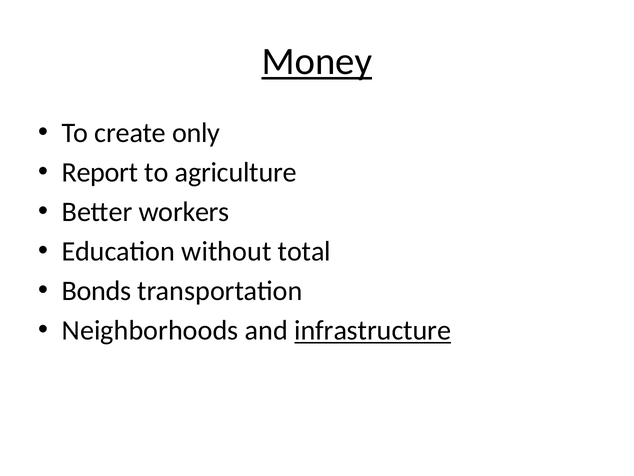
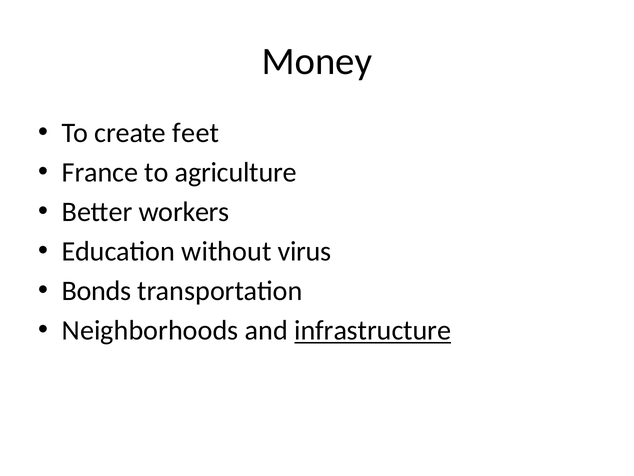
Money underline: present -> none (317, 61)
only: only -> feet (196, 133)
Report: Report -> France (100, 172)
total: total -> virus (304, 251)
